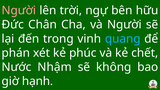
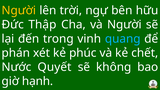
Người colour: pink -> yellow (19, 10)
Chân: Chân -> Thập (42, 25)
Nhậm: Nhậm -> Quyết (55, 67)
